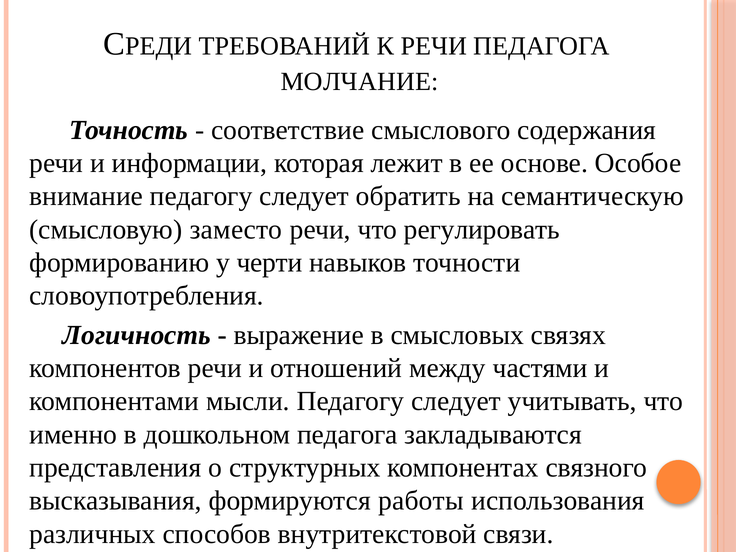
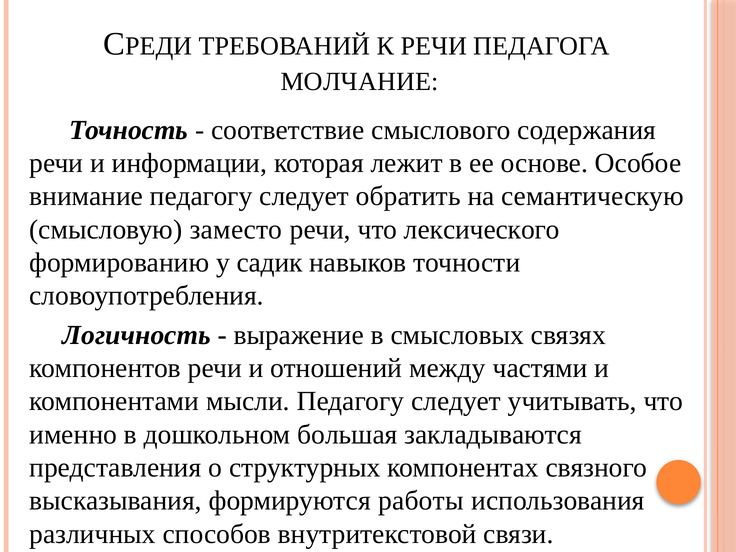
регулировать: регулировать -> лексического (482, 229)
черти: черти -> садик (270, 263)
дошкольном педагога: педагога -> большая (347, 435)
